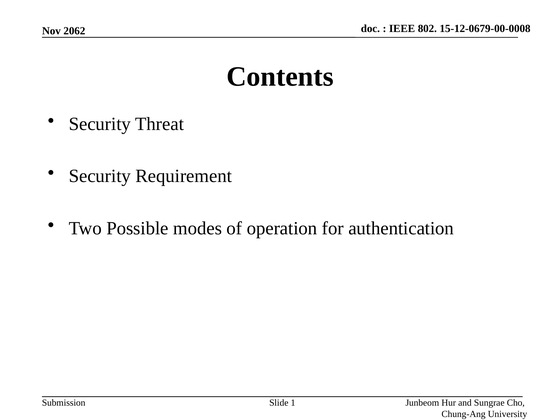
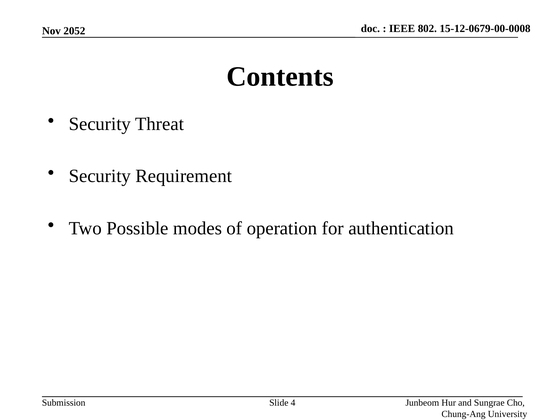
2062: 2062 -> 2052 (74, 31)
1: 1 -> 4 (293, 403)
